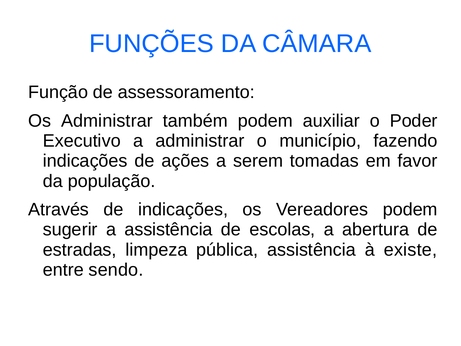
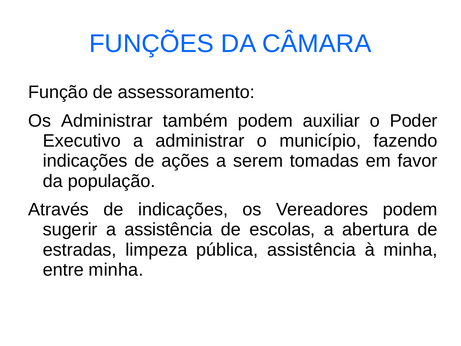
à existe: existe -> minha (411, 250)
entre sendo: sendo -> minha (116, 270)
